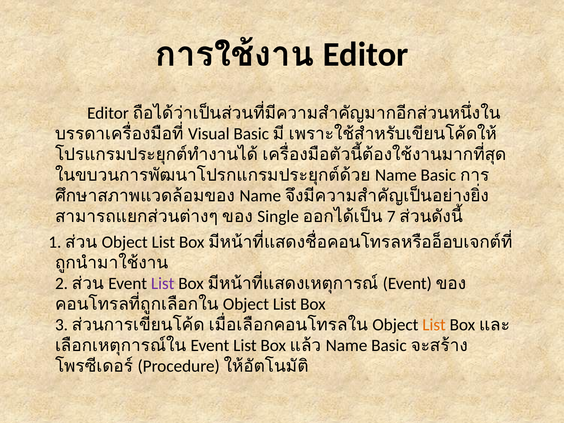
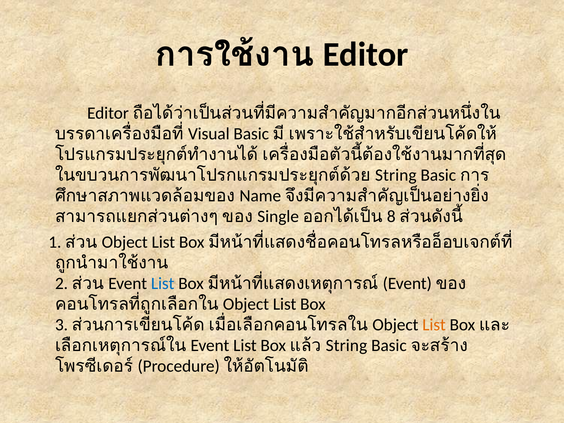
Name: Name -> String (396, 175)
7: 7 -> 8 (391, 216)
List colour: purple -> blue (163, 283)
Name: Name -> String (346, 345)
